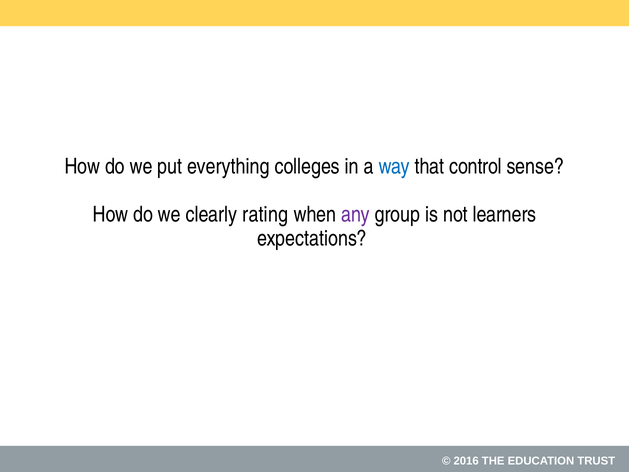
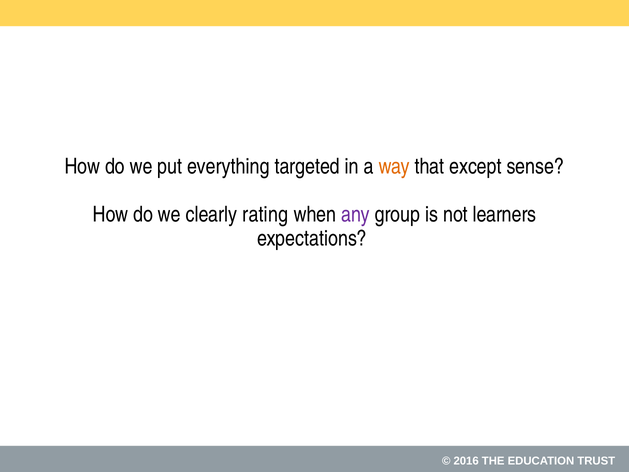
colleges: colleges -> targeted (307, 166)
way colour: blue -> orange (394, 166)
control: control -> except (475, 166)
